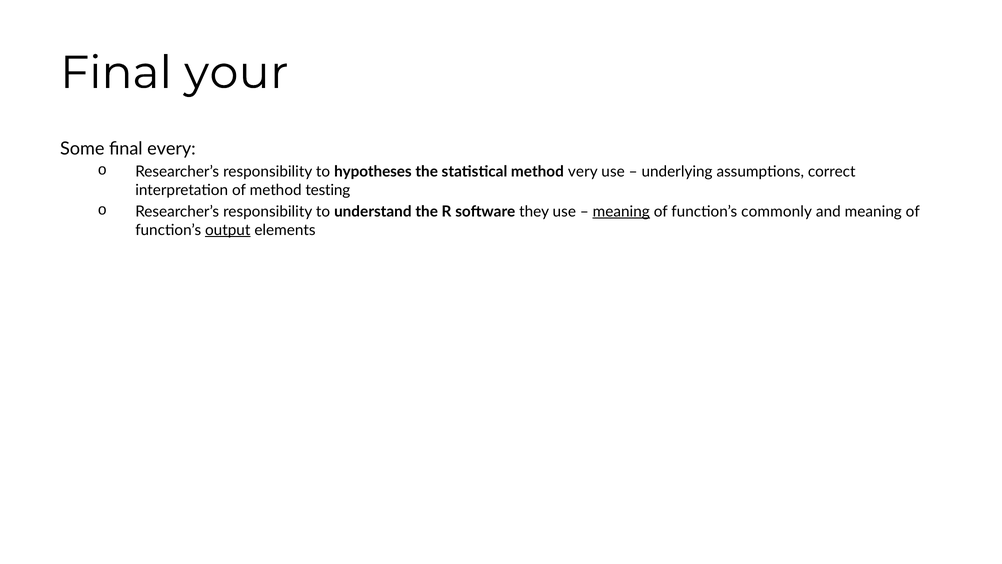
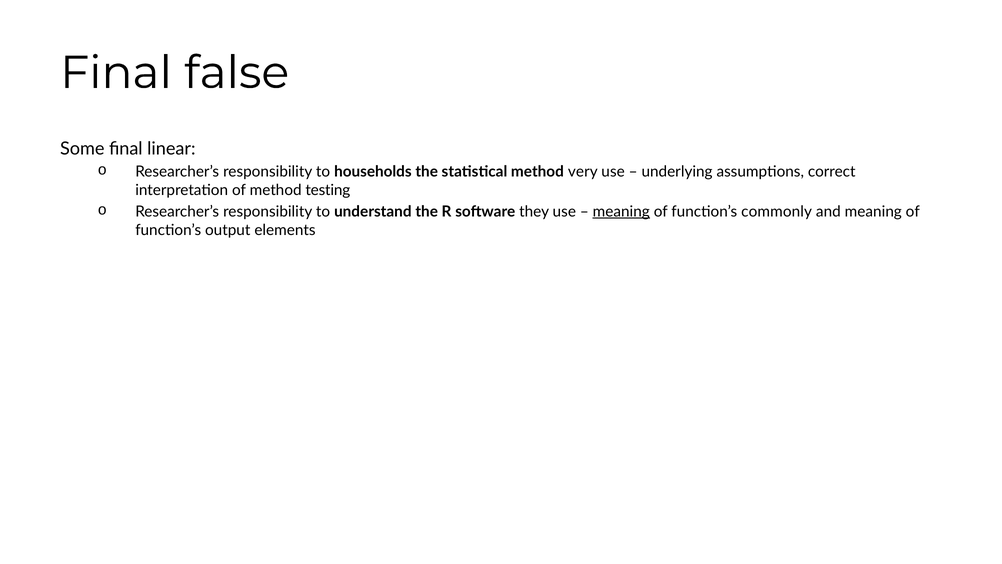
your: your -> false (237, 73)
every: every -> linear (171, 149)
hypotheses: hypotheses -> households (373, 172)
output underline: present -> none (228, 230)
